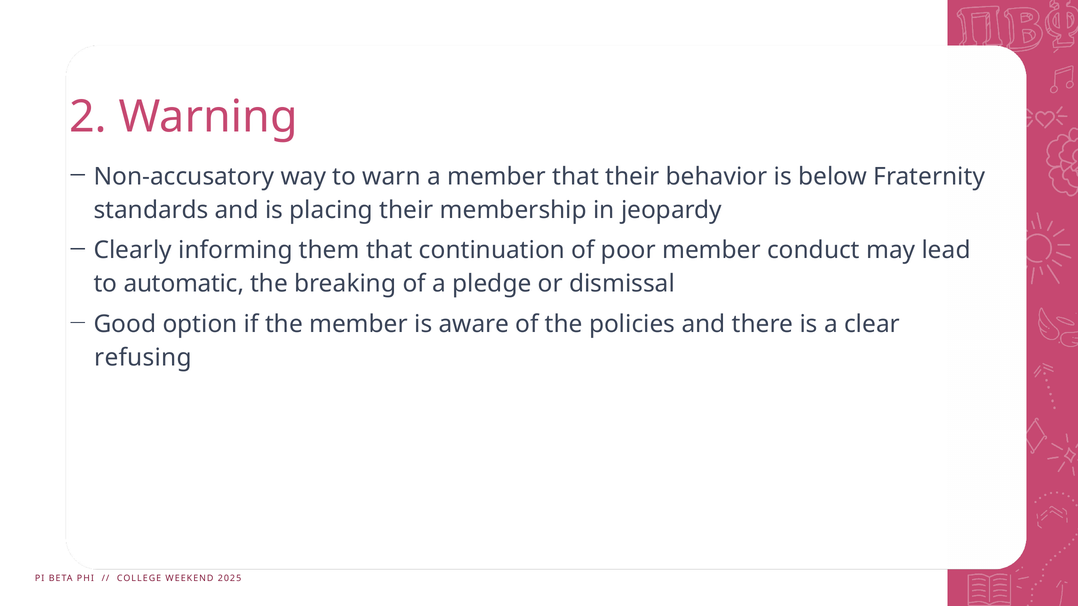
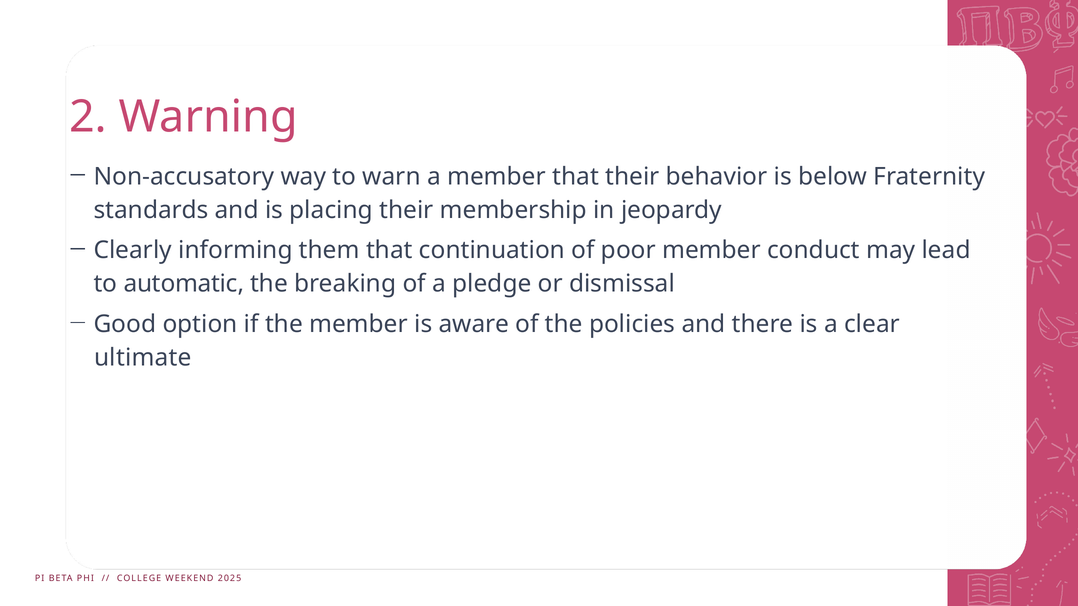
refusing: refusing -> ultimate (143, 358)
